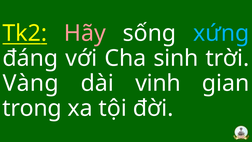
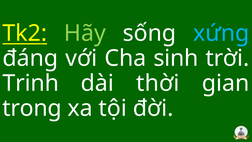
Hãy colour: pink -> light green (85, 33)
Vàng: Vàng -> Trinh (31, 83)
vinh: vinh -> thời (158, 83)
